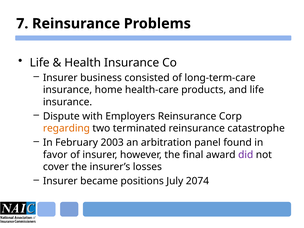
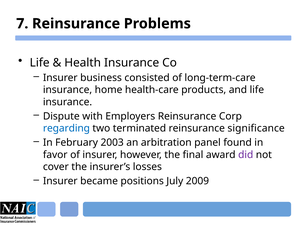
regarding colour: orange -> blue (66, 128)
catastrophe: catastrophe -> significance (256, 128)
2074: 2074 -> 2009 (197, 181)
